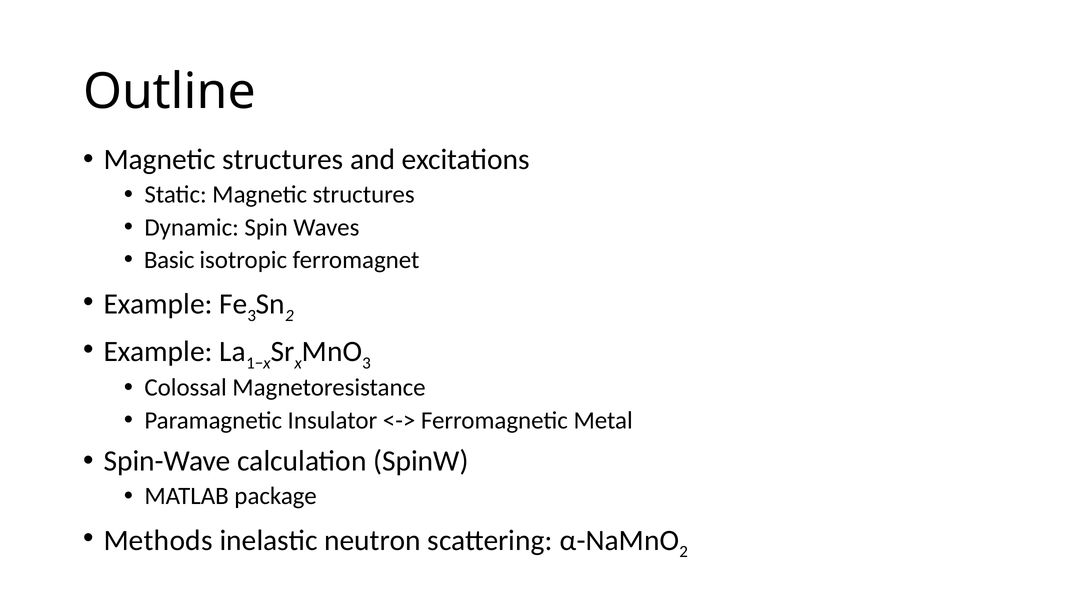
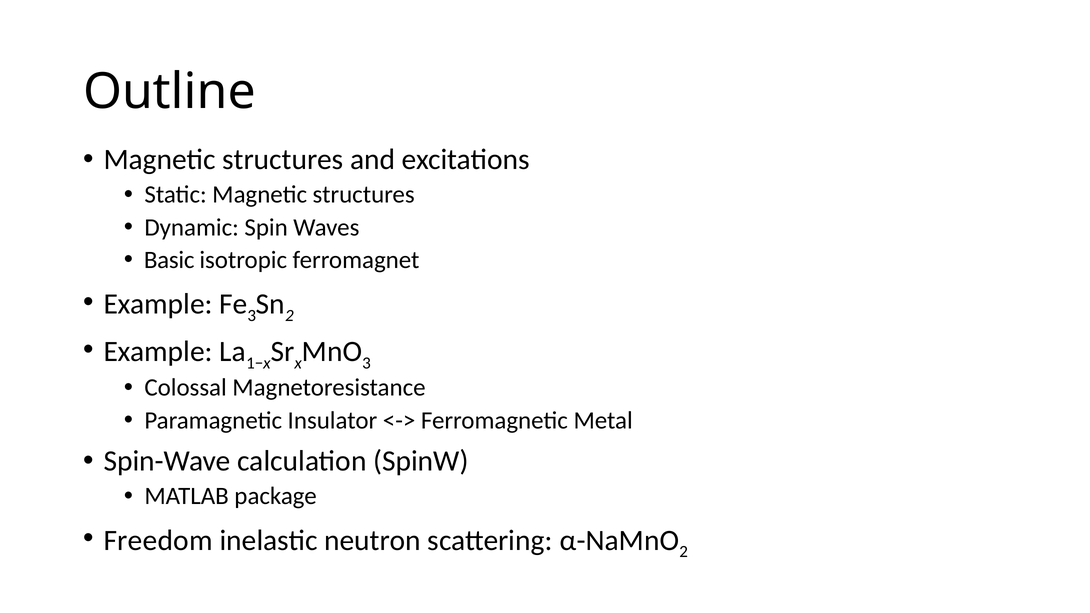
Methods: Methods -> Freedom (158, 540)
